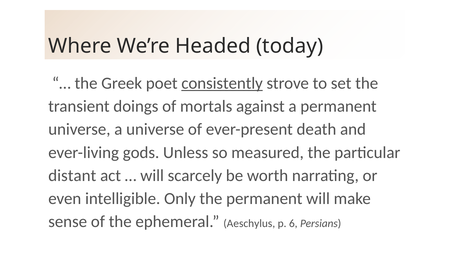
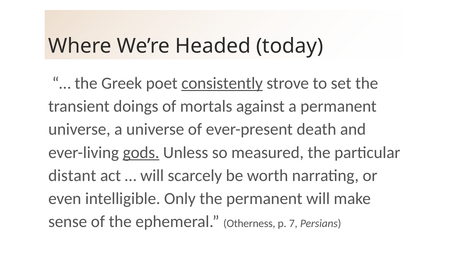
gods underline: none -> present (141, 153)
Aeschylus: Aeschylus -> Otherness (249, 224)
6: 6 -> 7 (293, 224)
